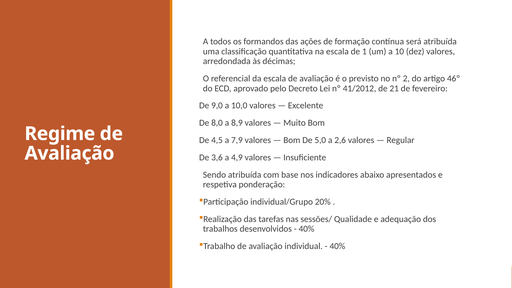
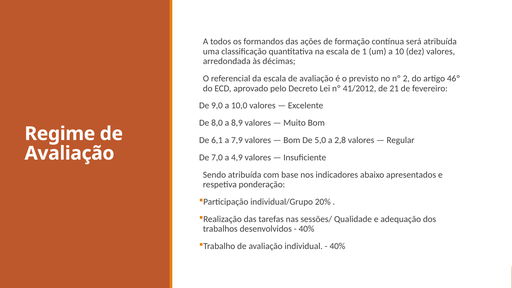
4,5: 4,5 -> 6,1 (217, 140)
2,6: 2,6 -> 2,8 (340, 140)
3,6: 3,6 -> 7,0 (217, 157)
